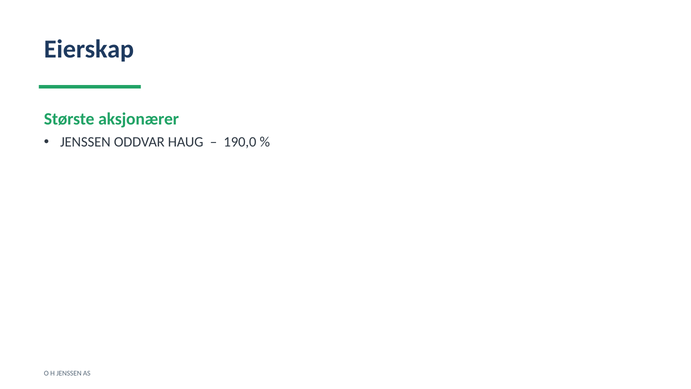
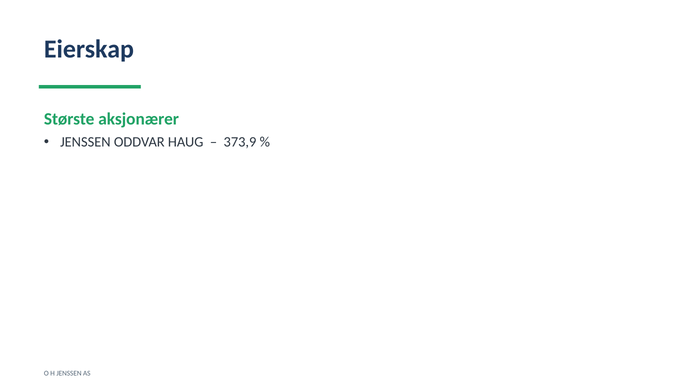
190,0: 190,0 -> 373,9 (240, 142)
